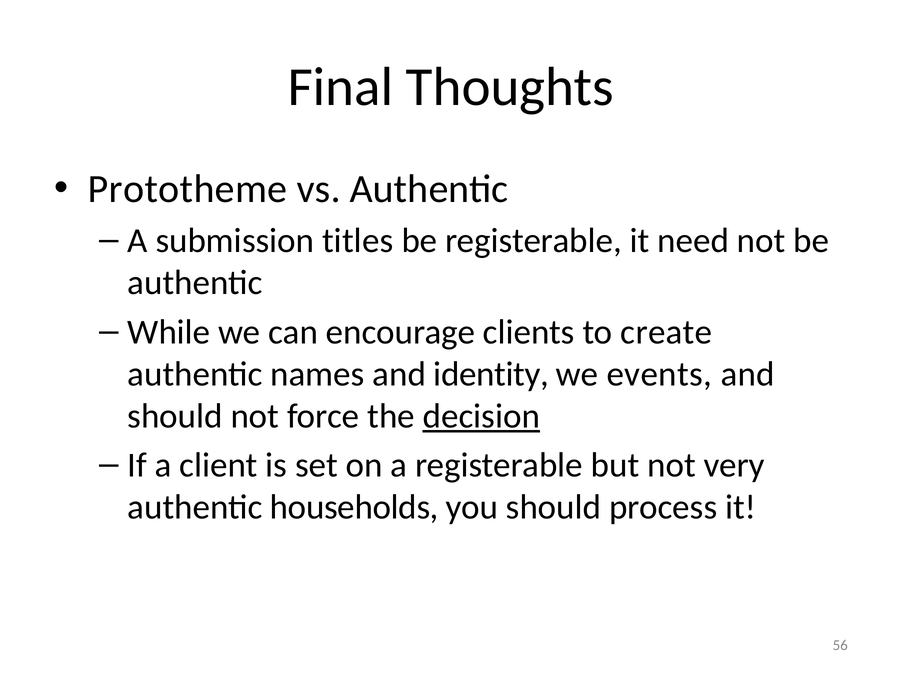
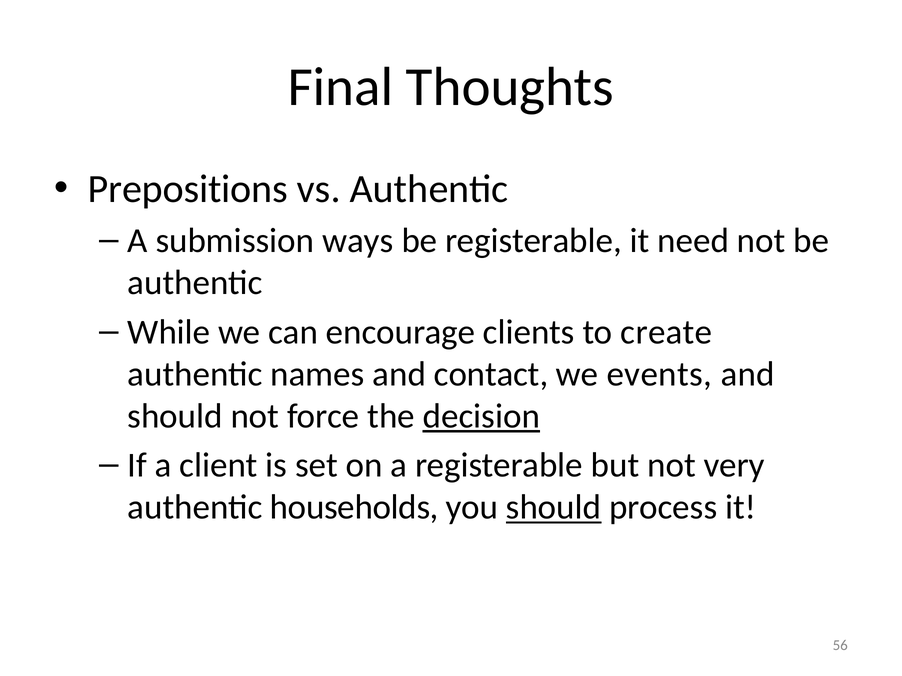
Prototheme: Prototheme -> Prepositions (188, 189)
titles: titles -> ways (358, 241)
identity: identity -> contact (491, 374)
should underline: none -> present (554, 508)
